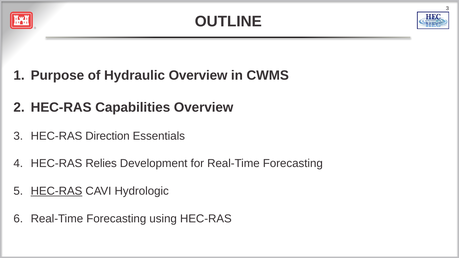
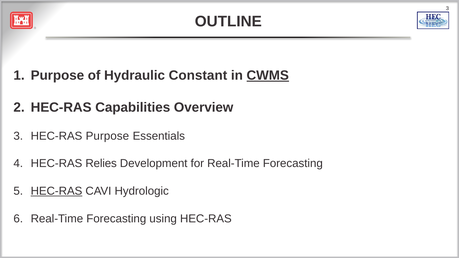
Hydraulic Overview: Overview -> Constant (198, 75)
CWMS underline: none -> present (268, 75)
HEC-RAS Direction: Direction -> Purpose (107, 136)
